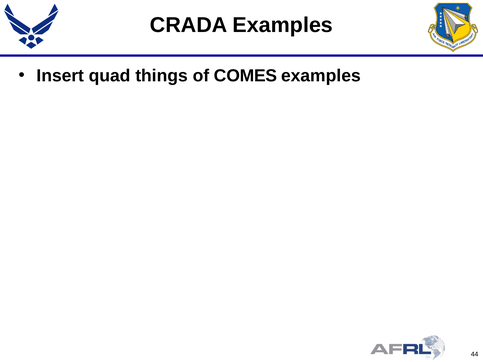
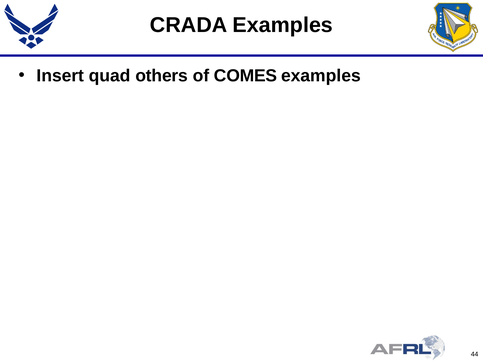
things: things -> others (162, 76)
